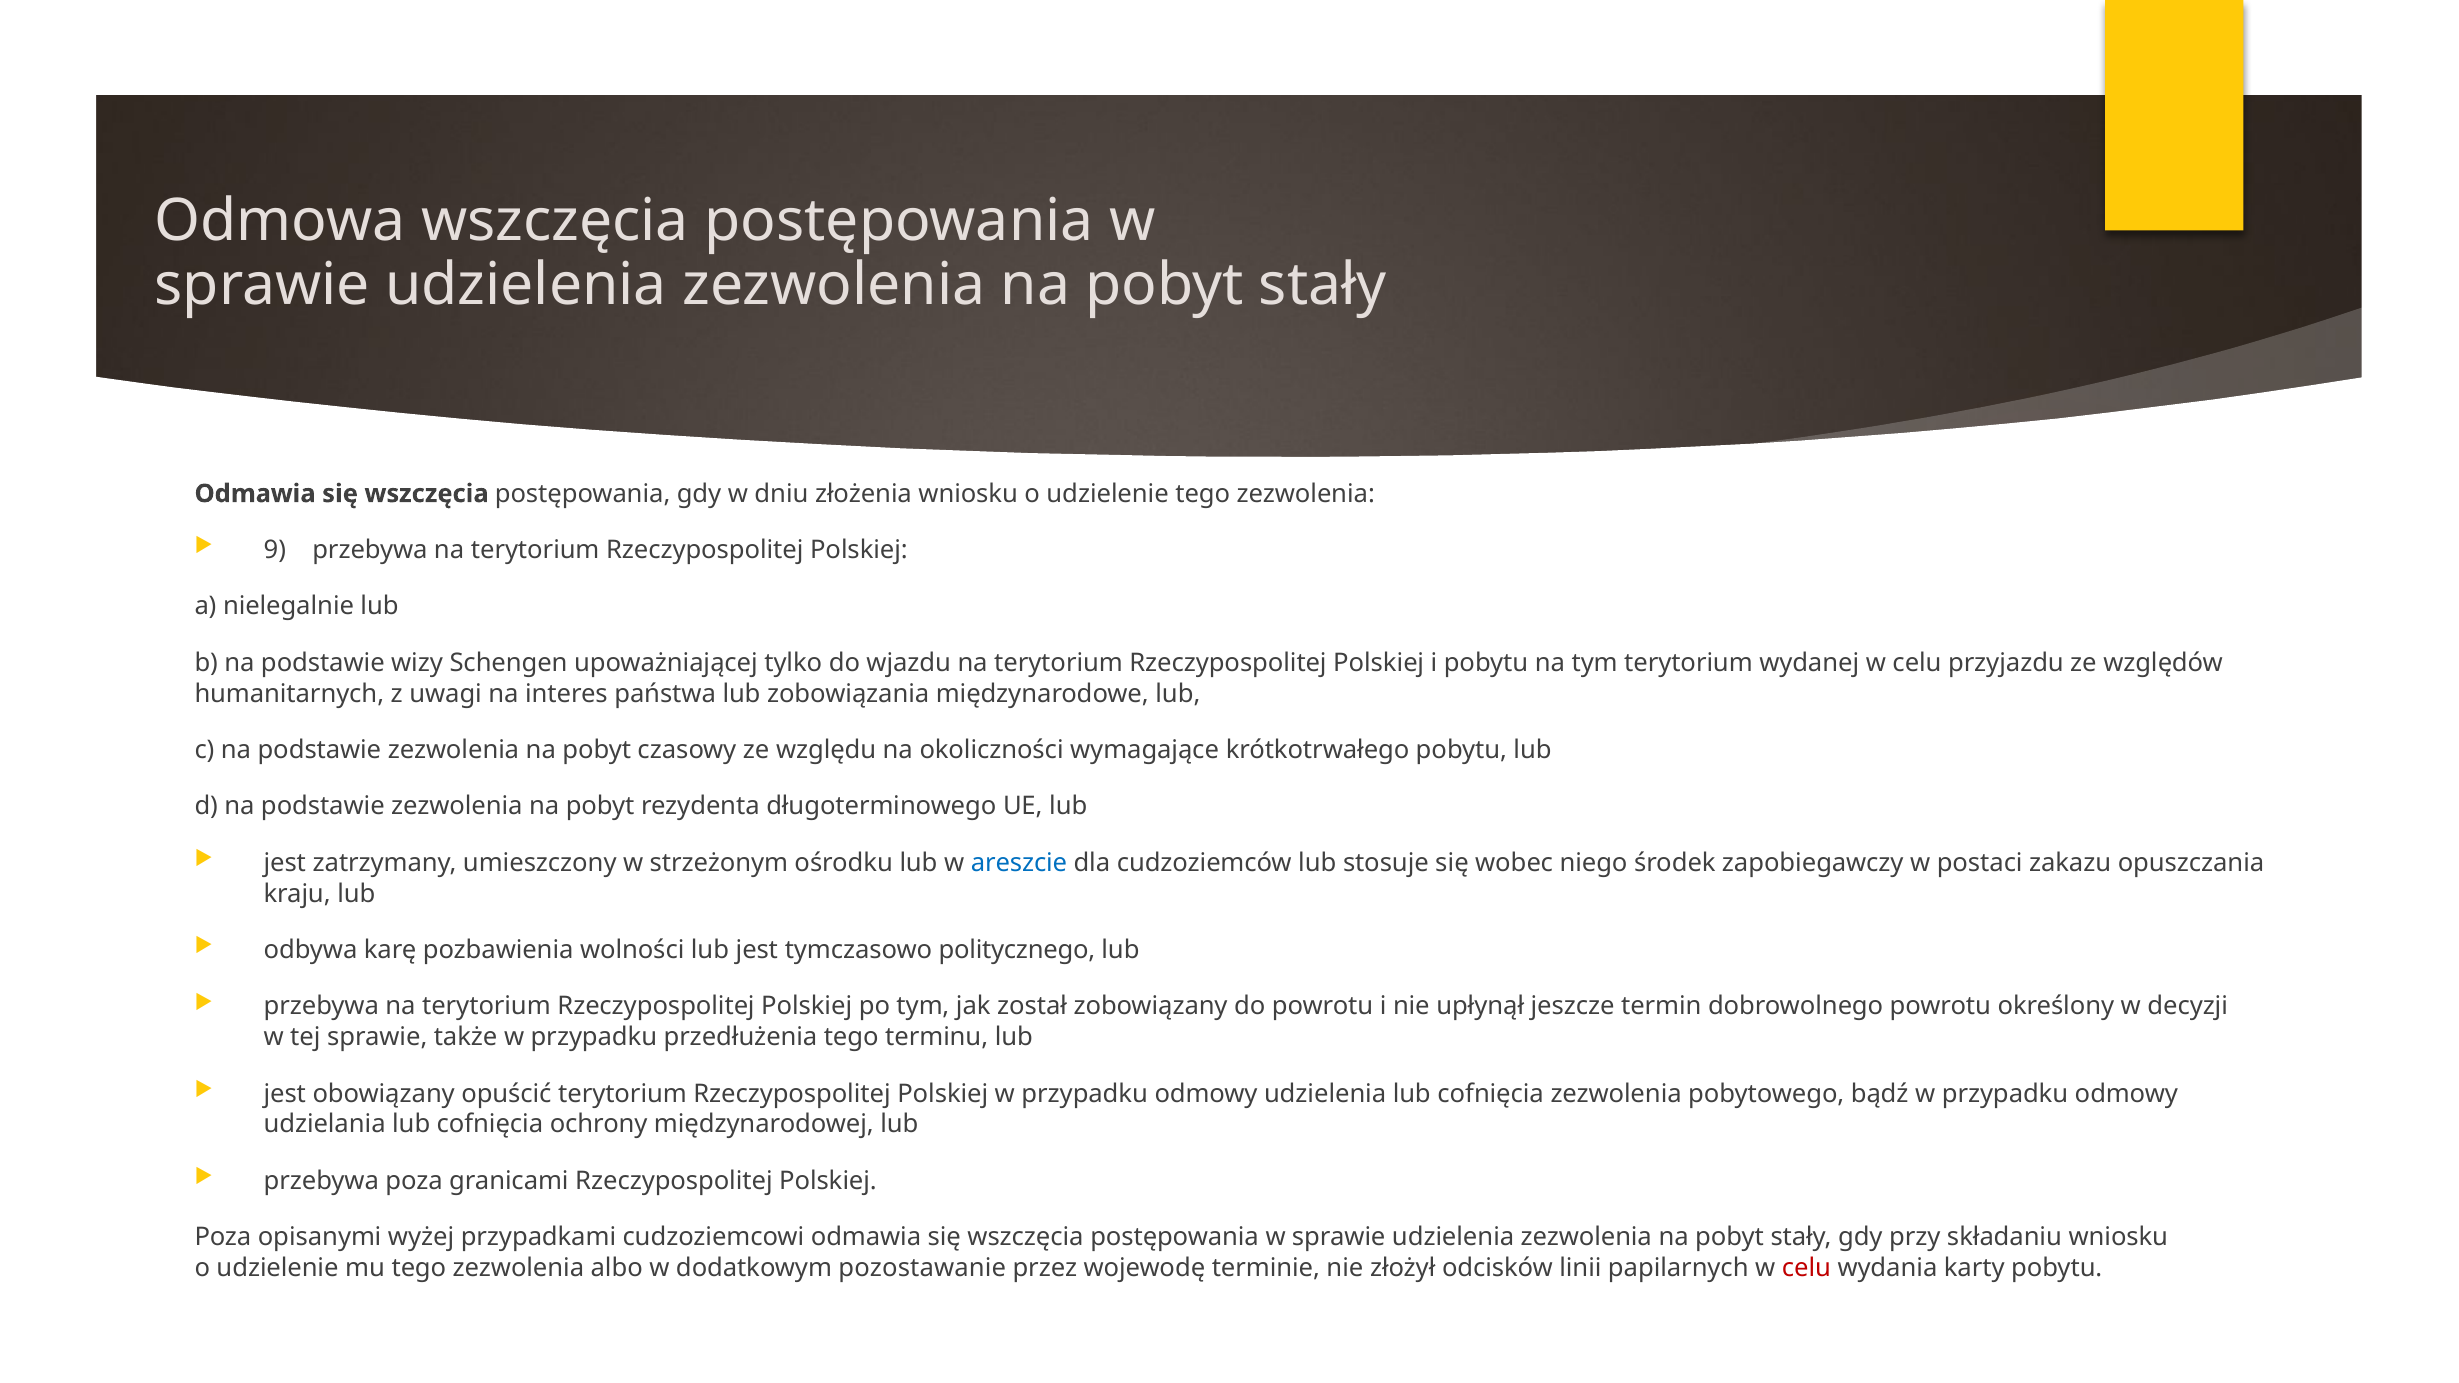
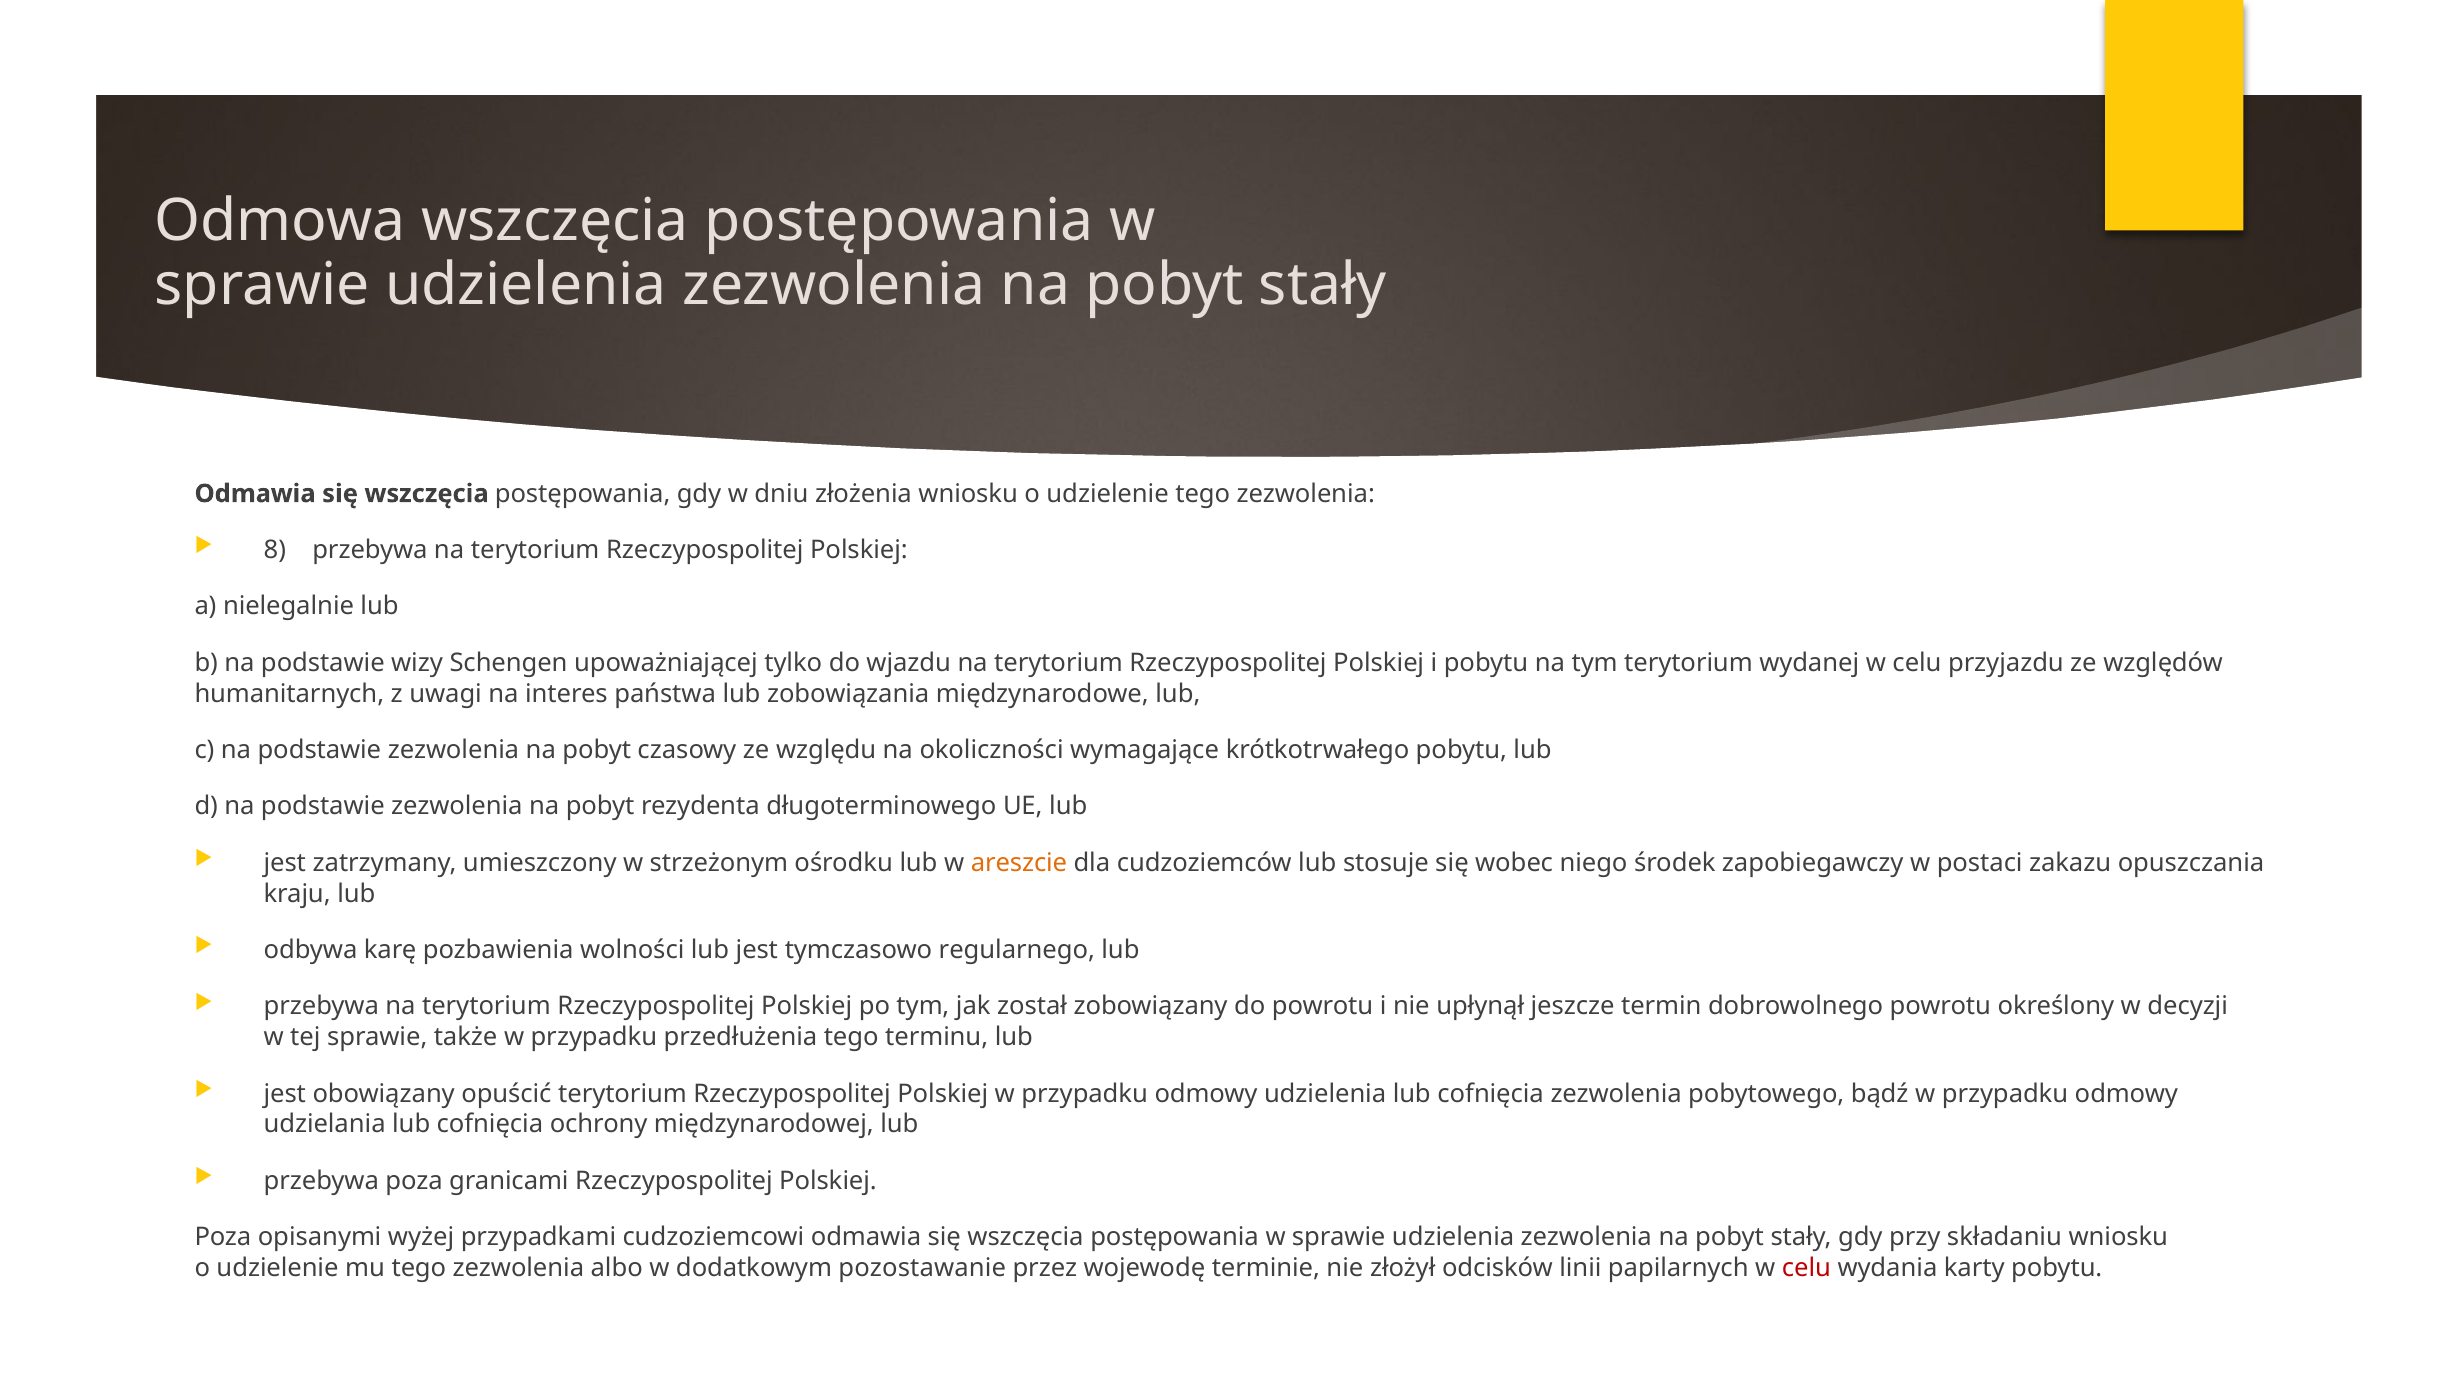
9: 9 -> 8 (275, 550)
areszcie colour: blue -> orange (1019, 863)
politycznego: politycznego -> regularnego (1017, 950)
